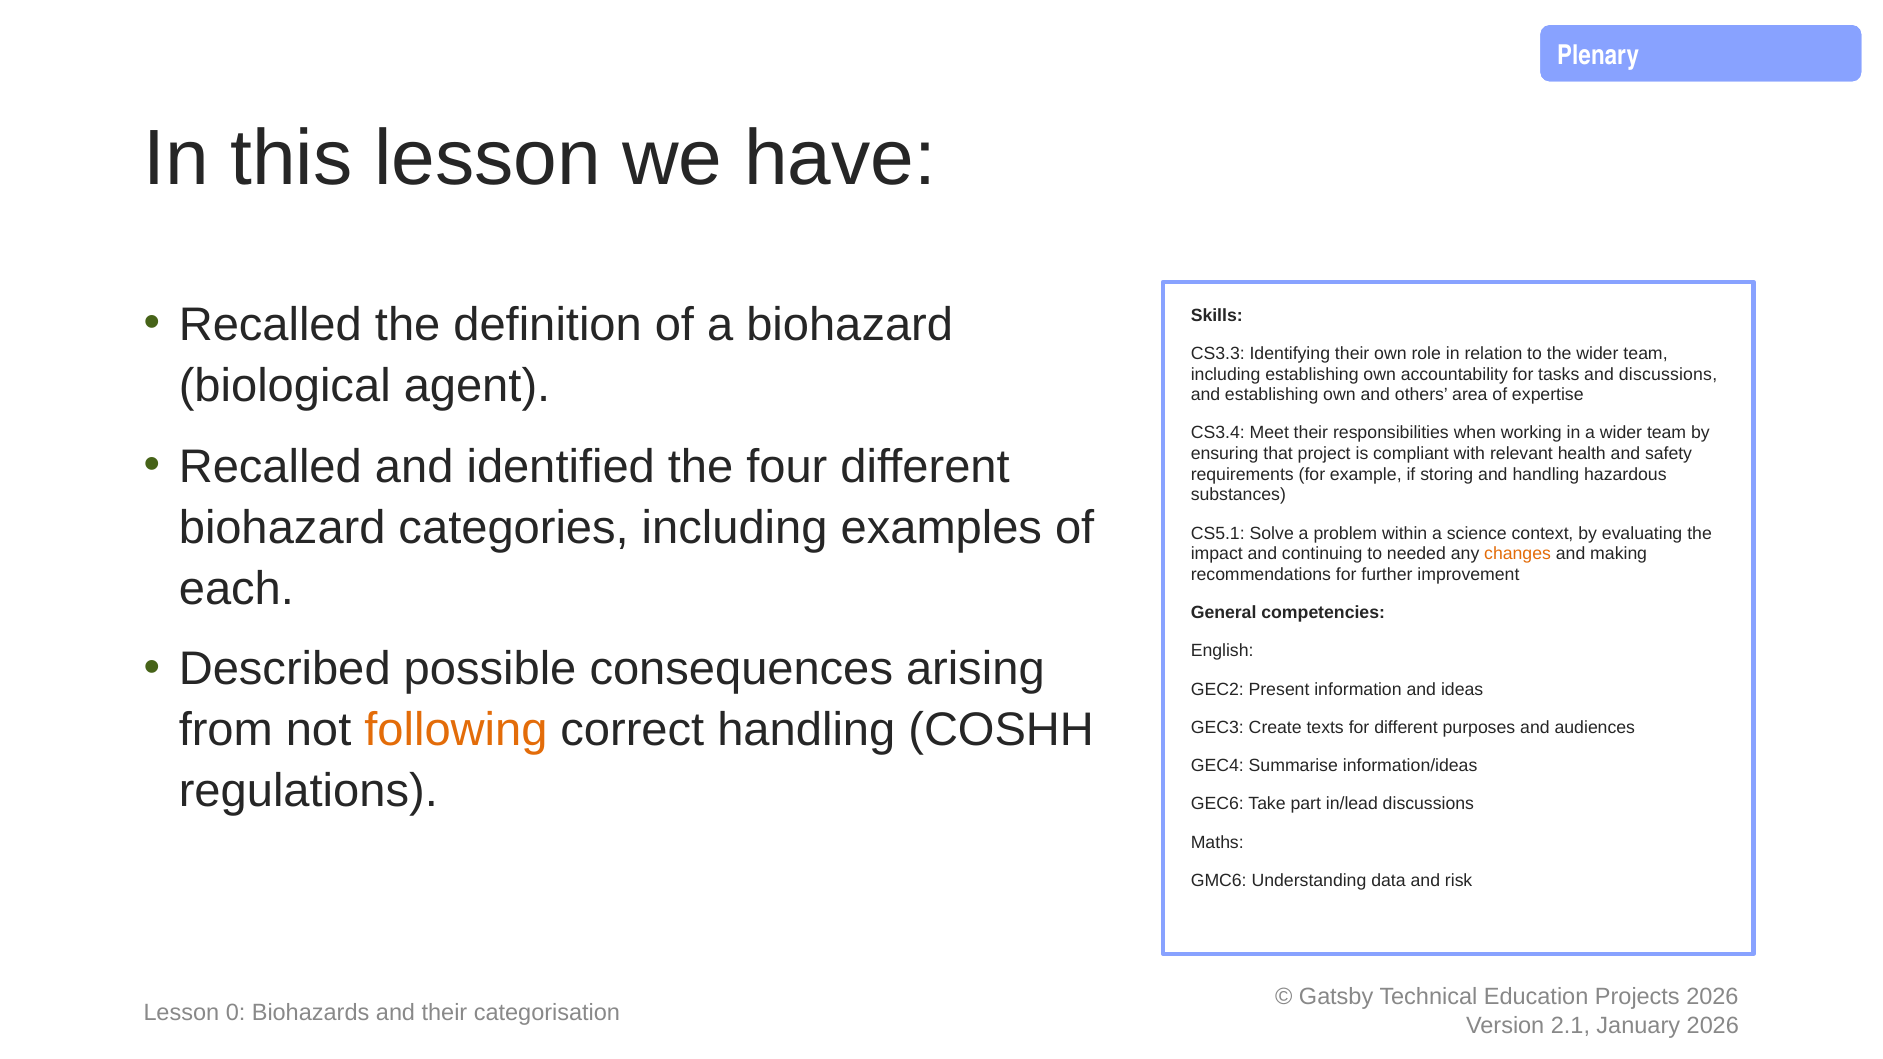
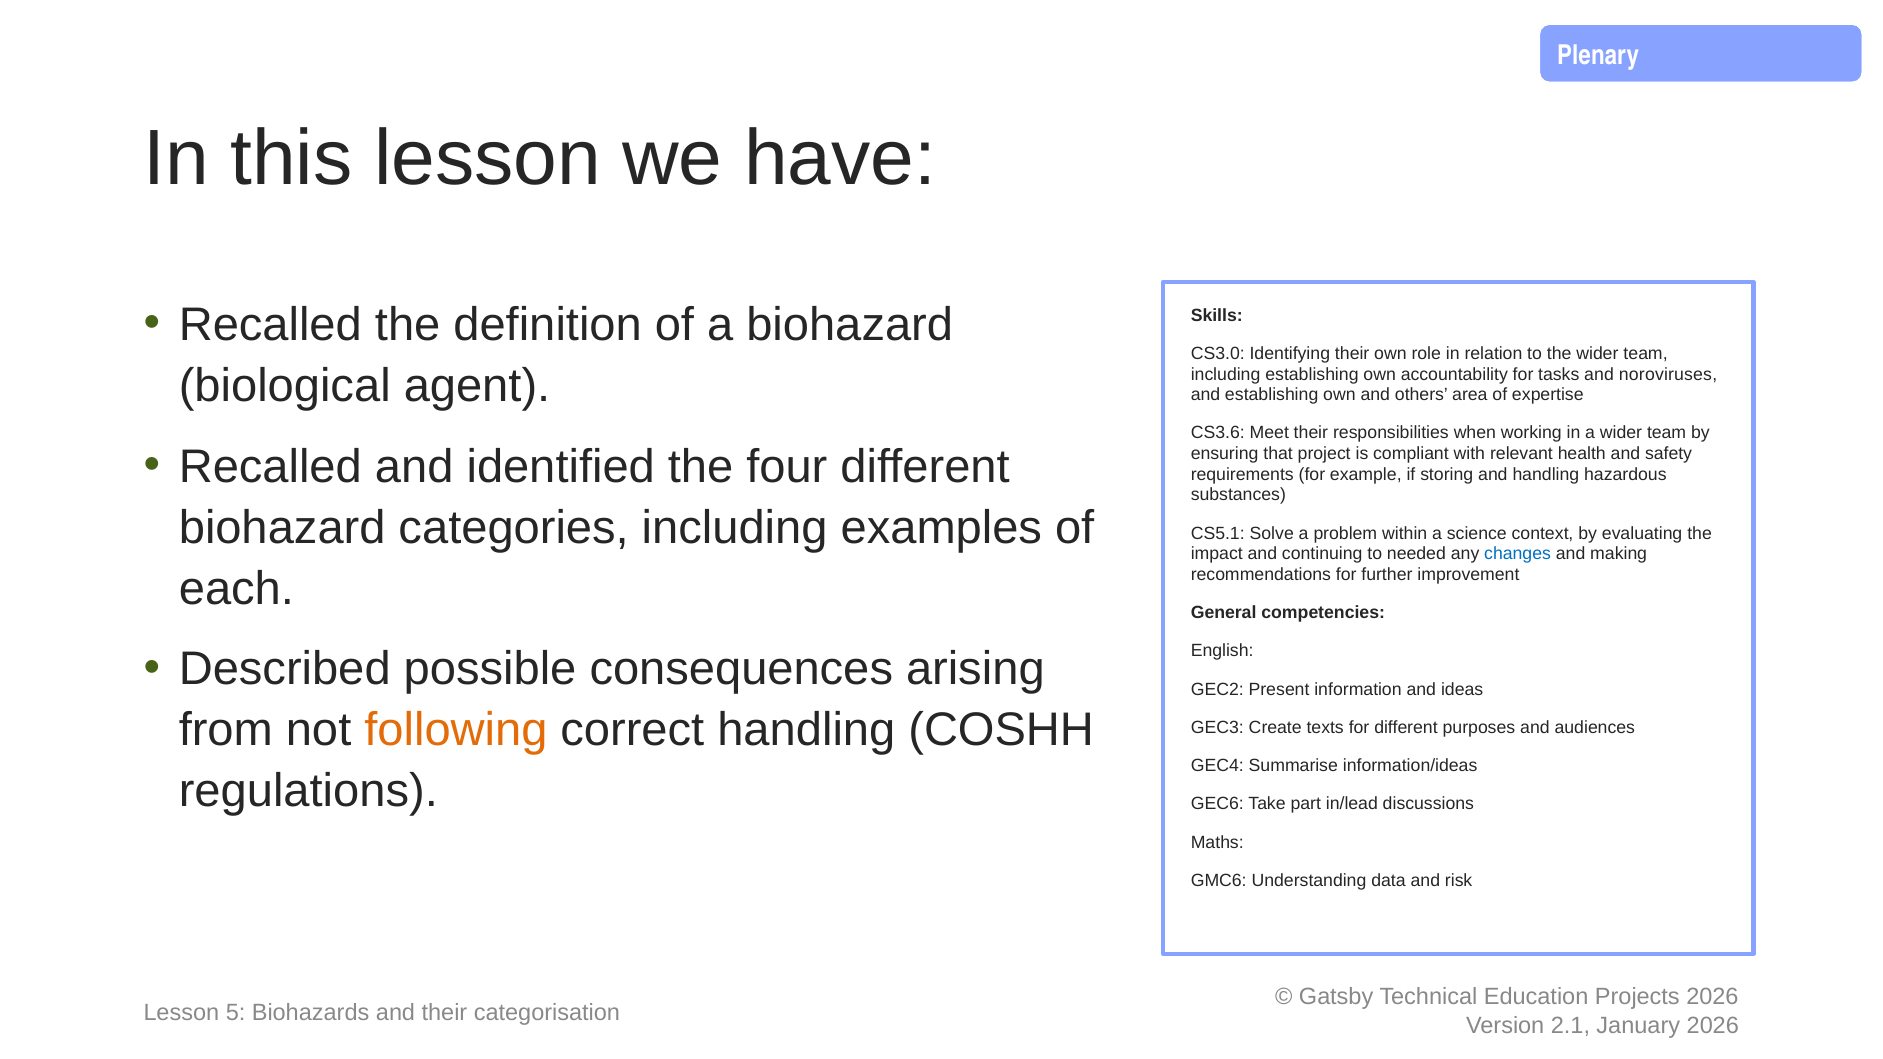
CS3.3: CS3.3 -> CS3.0 (1218, 354)
and discussions: discussions -> noroviruses (1668, 374)
CS3.4: CS3.4 -> CS3.6 (1218, 433)
changes colour: orange -> blue (1518, 554)
0: 0 -> 5 (236, 1013)
